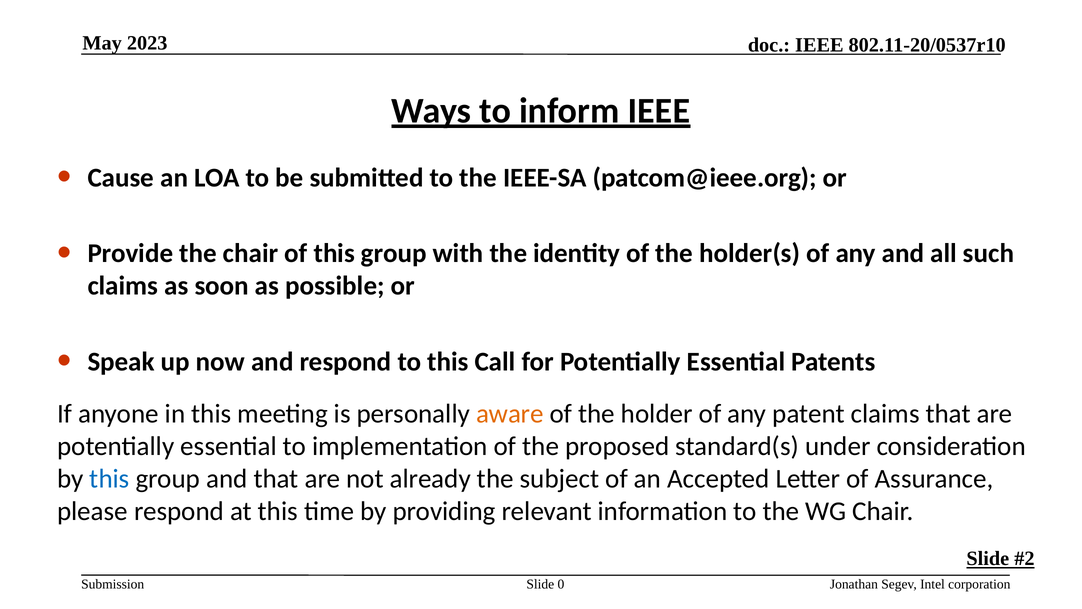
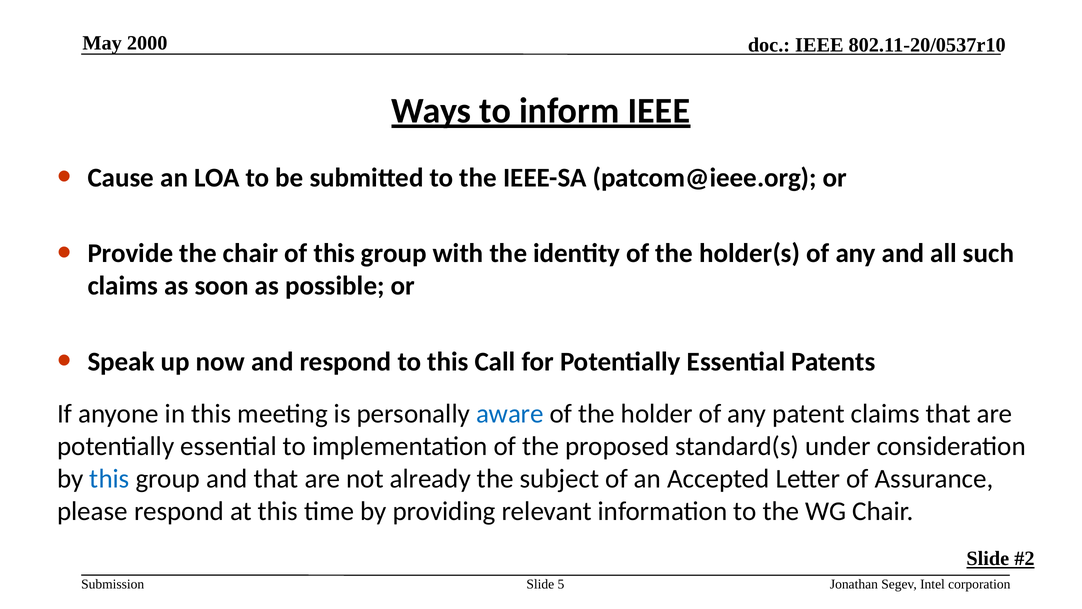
2023: 2023 -> 2000 (147, 43)
aware colour: orange -> blue (510, 414)
0: 0 -> 5 (561, 584)
